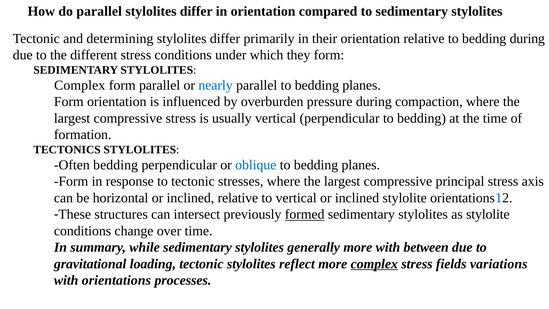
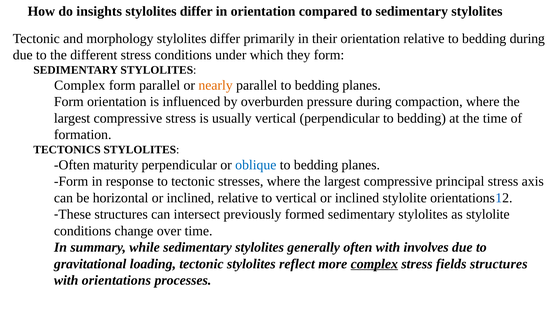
do parallel: parallel -> insights (99, 11)
determining: determining -> morphology (120, 39)
nearly colour: blue -> orange (216, 85)
Often bedding: bedding -> maturity (116, 165)
formed underline: present -> none (305, 214)
generally more: more -> often (358, 247)
between: between -> involves (426, 247)
fields variations: variations -> structures (499, 264)
